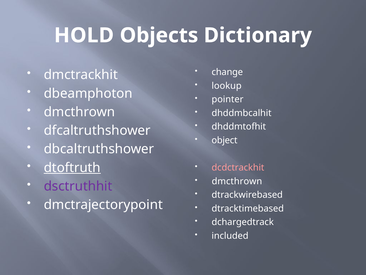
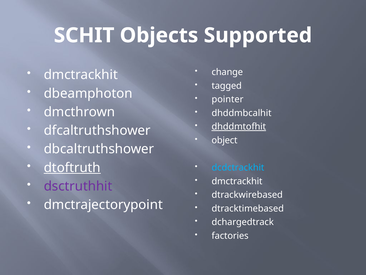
HOLD: HOLD -> SCHIT (84, 35)
Dictionary: Dictionary -> Supported (258, 35)
lookup: lookup -> tagged (227, 86)
dhddmtofhit underline: none -> present (239, 126)
dcdctrackhit colour: pink -> light blue (238, 167)
dmcthrown: dmcthrown -> dmctrackhit (237, 181)
included: included -> factories (230, 235)
